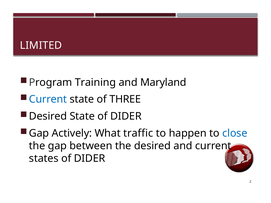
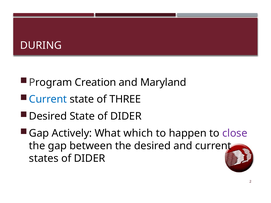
LIMITED: LIMITED -> DURING (41, 46)
Training: Training -> Creation (95, 82)
traffic: traffic -> which (138, 133)
close colour: blue -> purple (235, 133)
